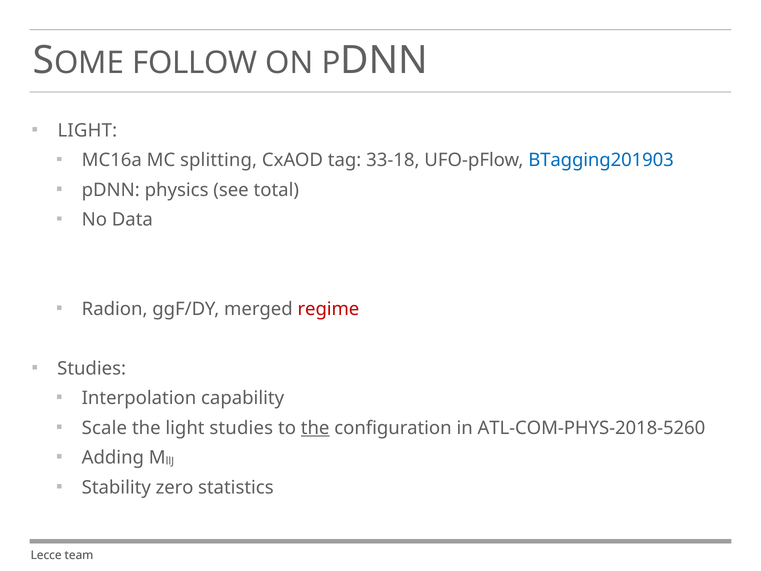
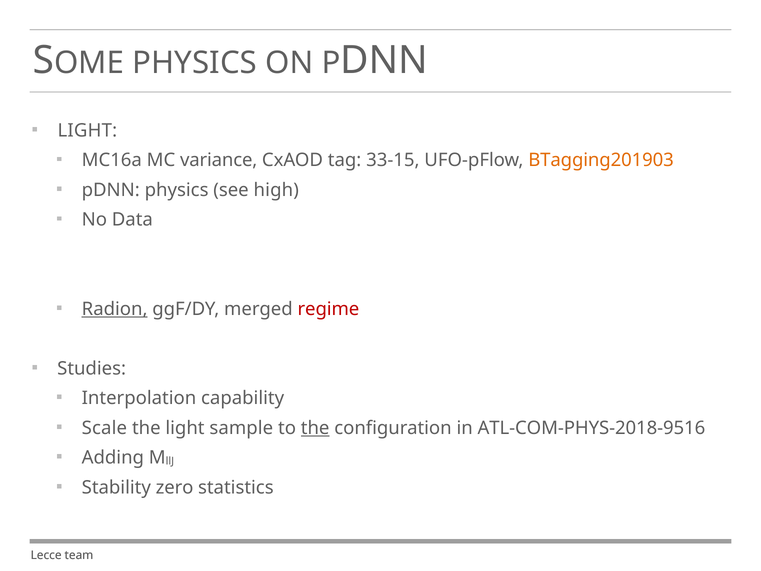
FOLLOW: FOLLOW -> PHYSICS (195, 63)
splitting: splitting -> variance (219, 160)
33-18: 33-18 -> 33-15 (393, 160)
BTagging201903 colour: blue -> orange (601, 160)
total: total -> high (276, 190)
Radion underline: none -> present (115, 309)
light studies: studies -> sample (241, 428)
ATL-COM-PHYS-2018-5260: ATL-COM-PHYS-2018-5260 -> ATL-COM-PHYS-2018-9516 (591, 428)
